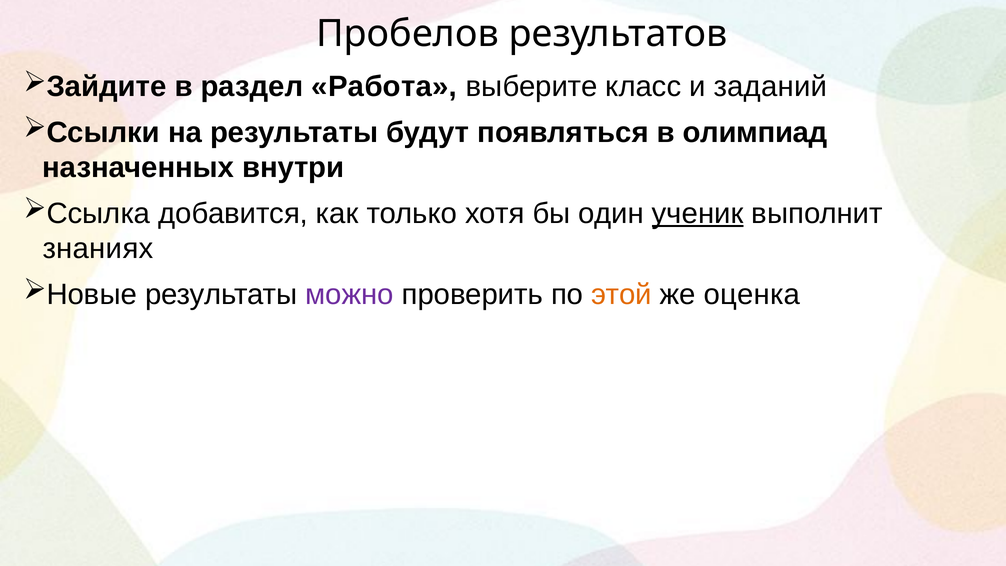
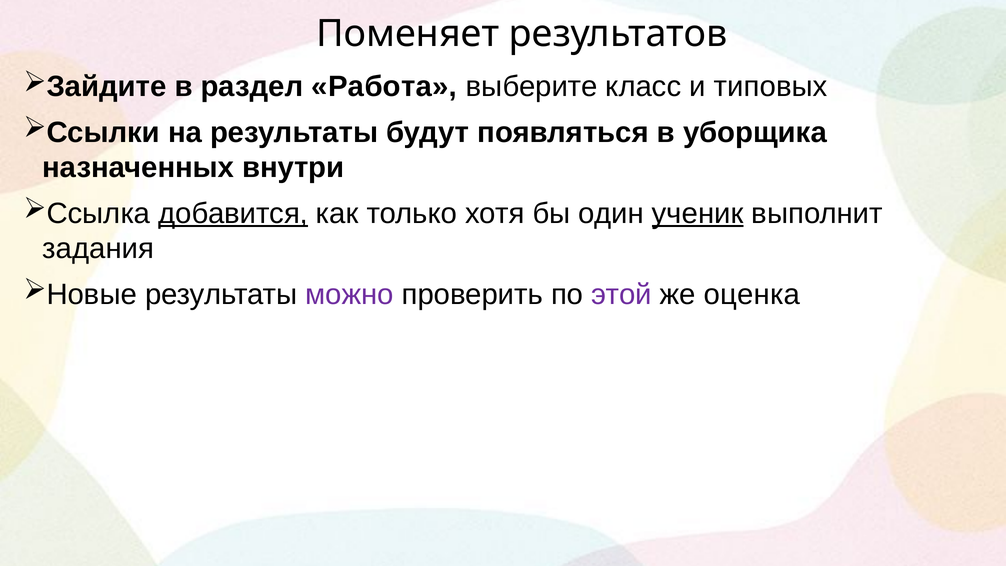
Пробелов: Пробелов -> Поменяет (408, 34)
заданий: заданий -> типовых (771, 87)
олимпиад: олимпиад -> уборщика (755, 132)
добавится underline: none -> present (233, 213)
знаниях: знаниях -> задания (98, 249)
этой colour: orange -> purple (621, 294)
